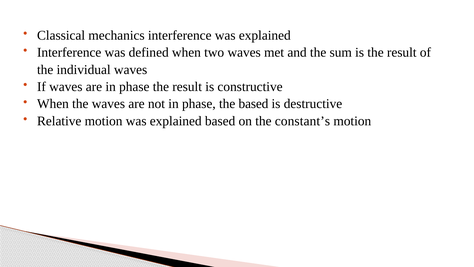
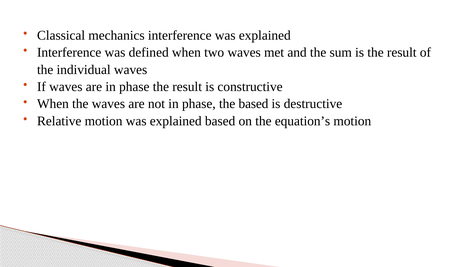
constant’s: constant’s -> equation’s (303, 121)
